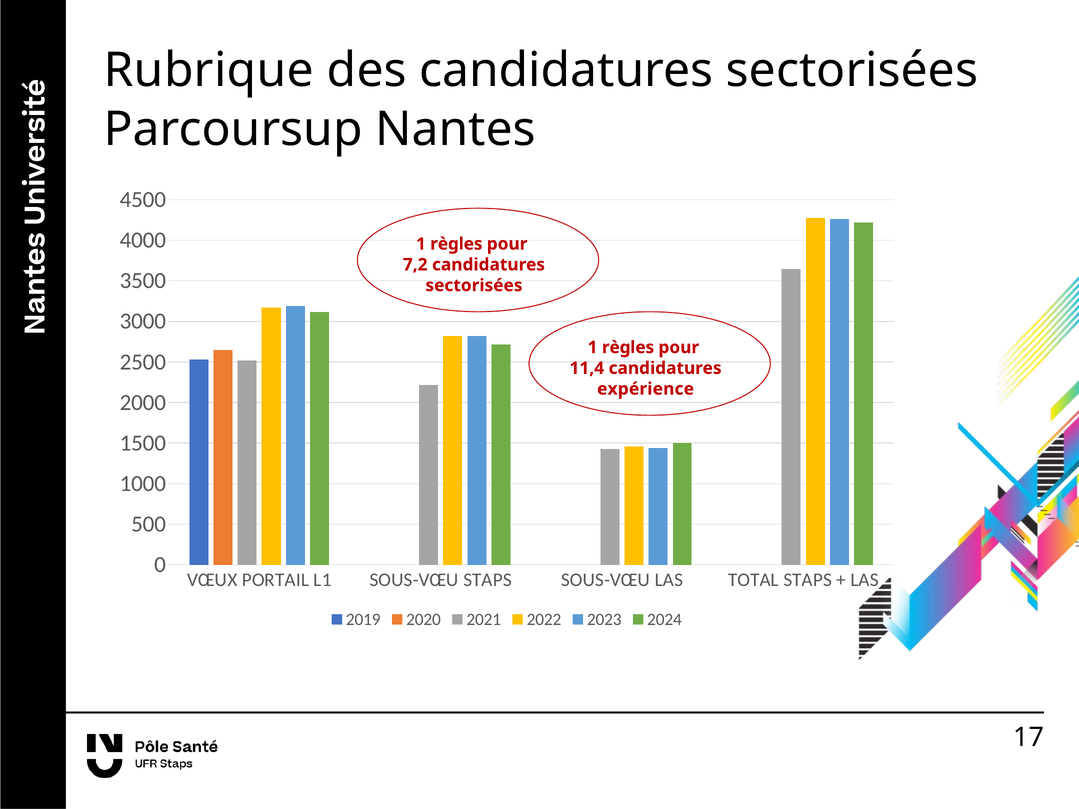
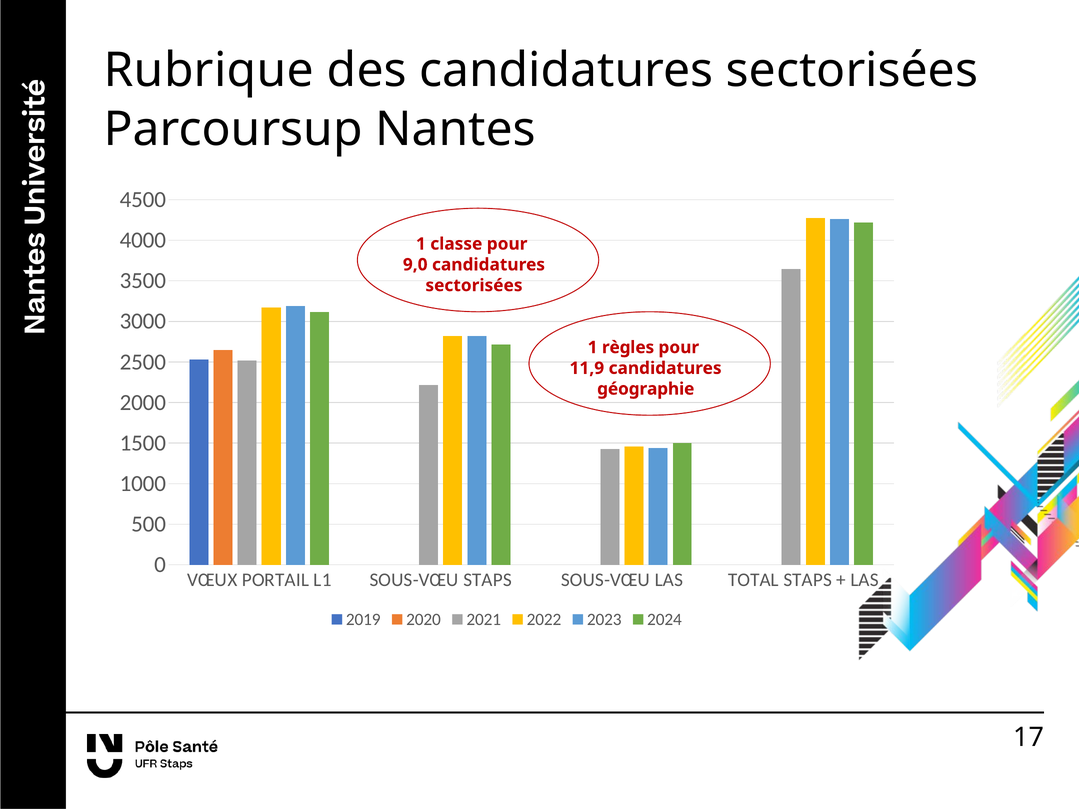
règles: règles -> classe (456, 244)
7,2: 7,2 -> 9,0 (415, 265)
11,4: 11,4 -> 11,9 (587, 368)
expérience: expérience -> géographie (646, 389)
